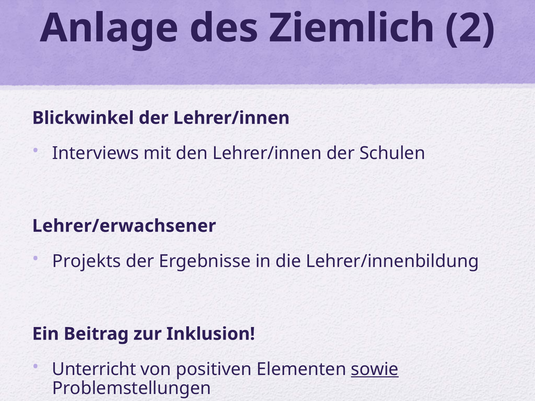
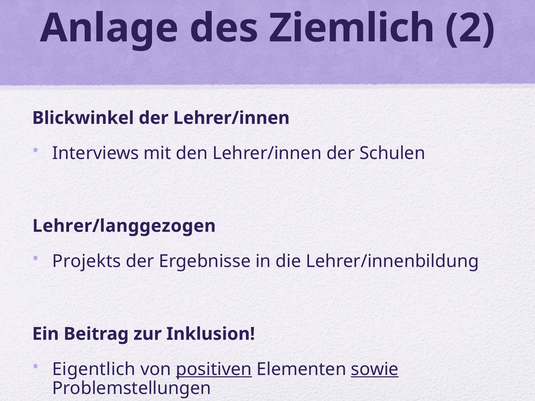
Lehrer/erwachsener: Lehrer/erwachsener -> Lehrer/langgezogen (124, 226)
Unterricht: Unterricht -> Eigentlich (94, 369)
positiven underline: none -> present (214, 369)
